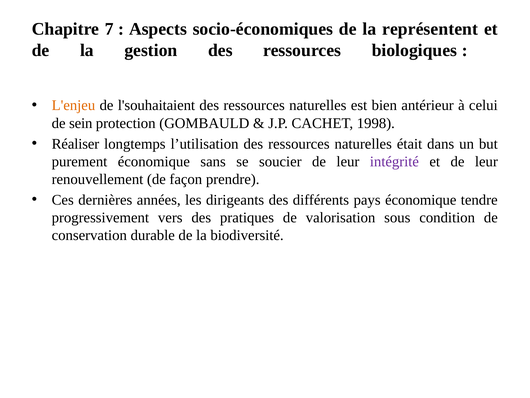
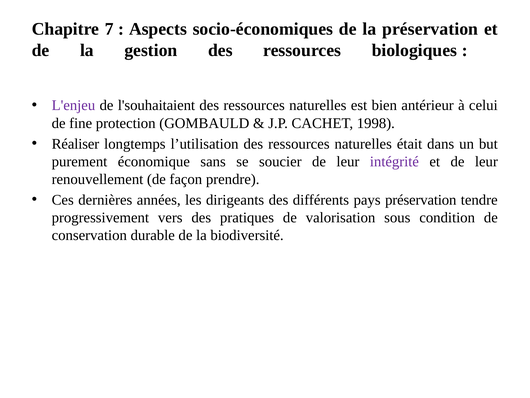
la représentent: représentent -> préservation (430, 29)
L'enjeu colour: orange -> purple (73, 105)
sein: sein -> fine (81, 123)
pays économique: économique -> préservation (421, 200)
